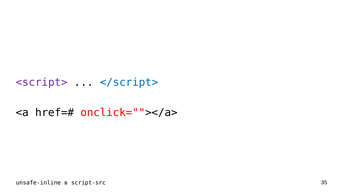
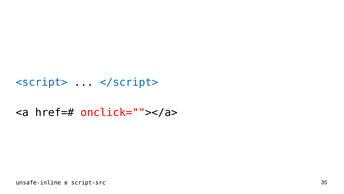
<script> colour: purple -> blue (42, 82)
